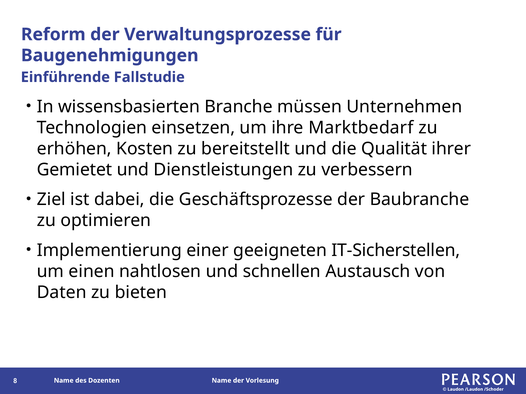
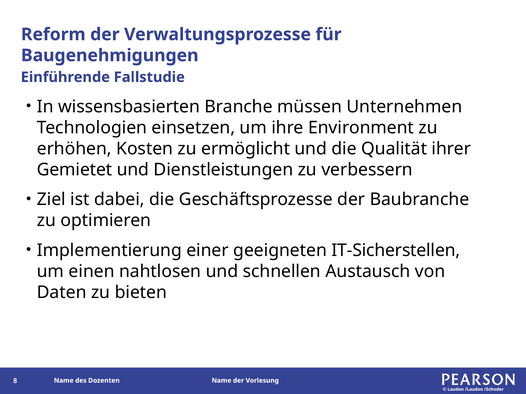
Marktbedarf: Marktbedarf -> Environment (361, 128)
bereitstellt: bereitstellt -> ermöglicht (246, 149)
